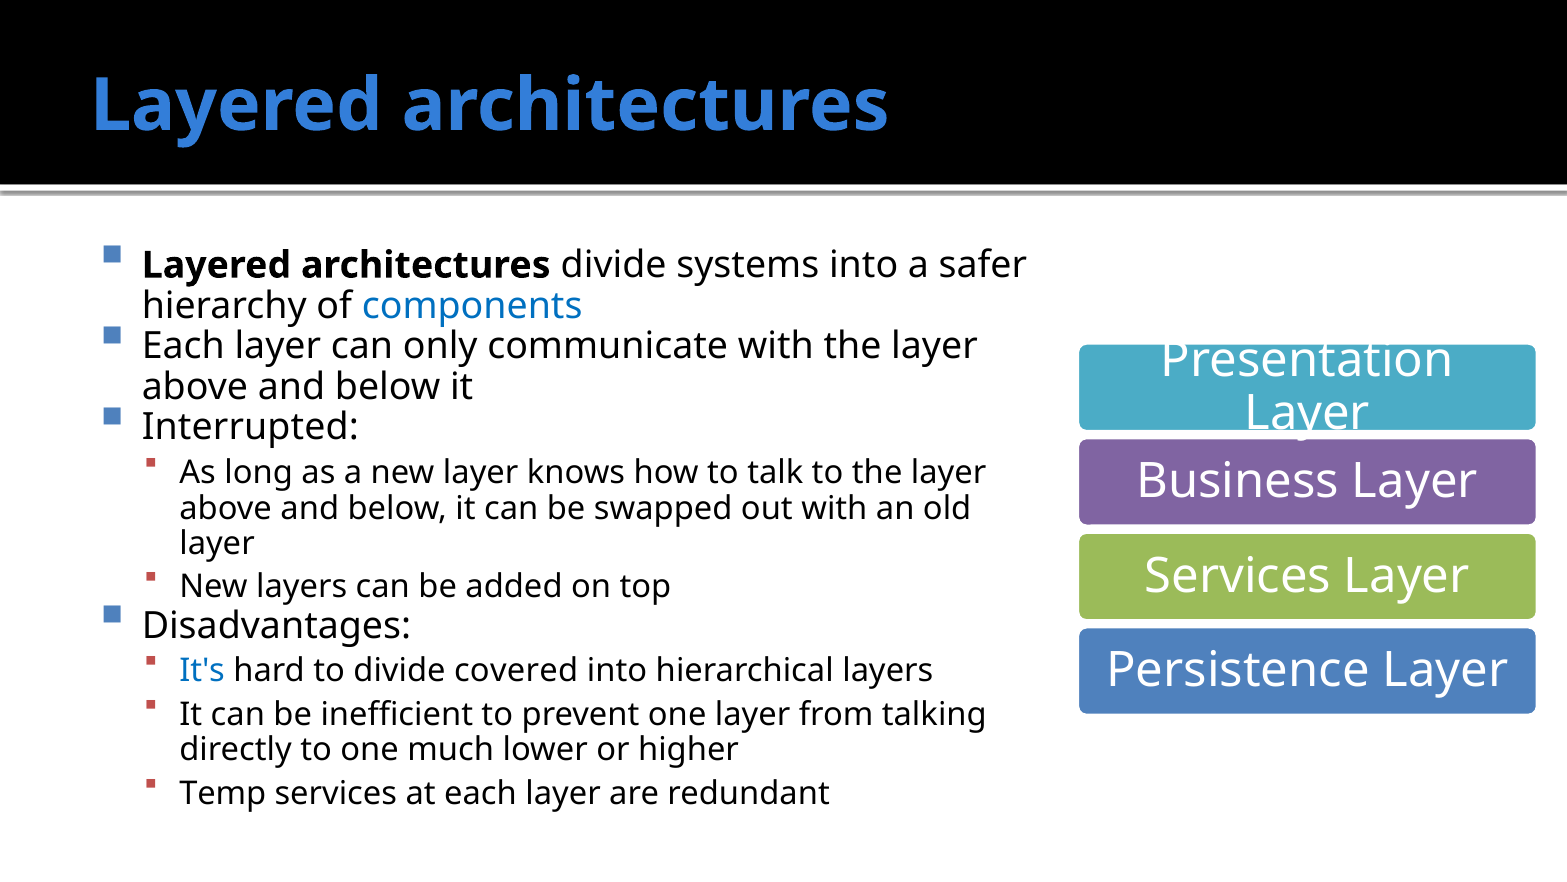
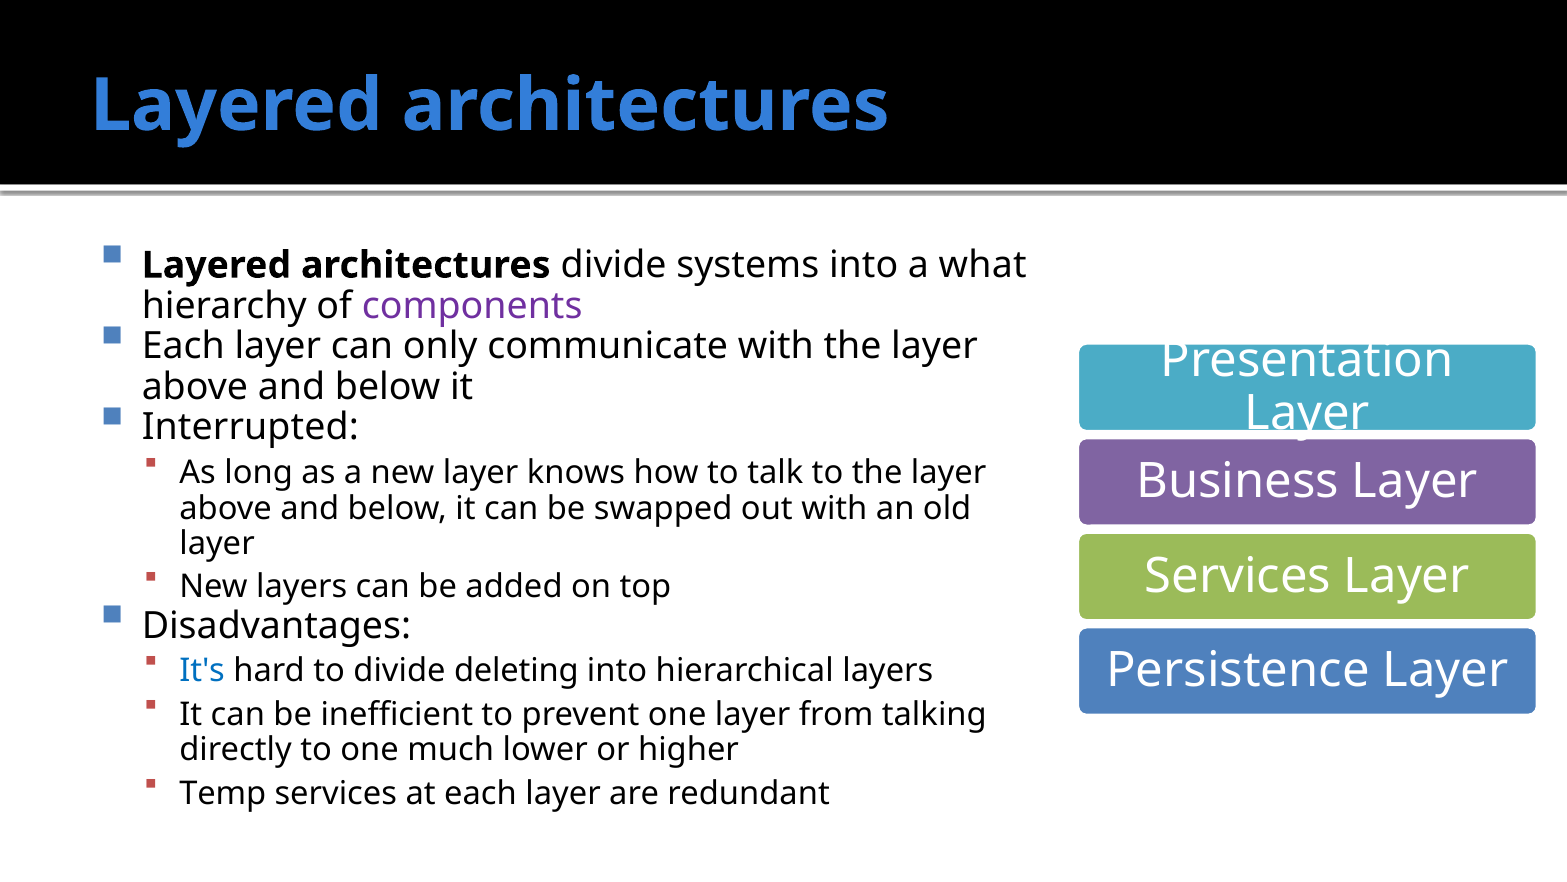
safer: safer -> what (983, 265)
components colour: blue -> purple (472, 306)
covered: covered -> deleting (516, 671)
